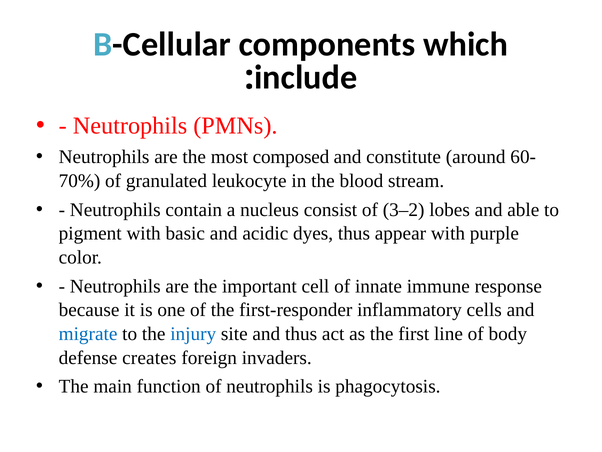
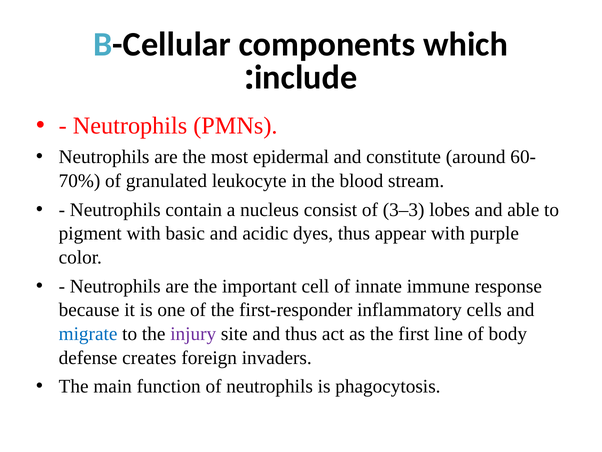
composed: composed -> epidermal (291, 157)
3–2: 3–2 -> 3–3 (404, 209)
injury colour: blue -> purple (193, 334)
